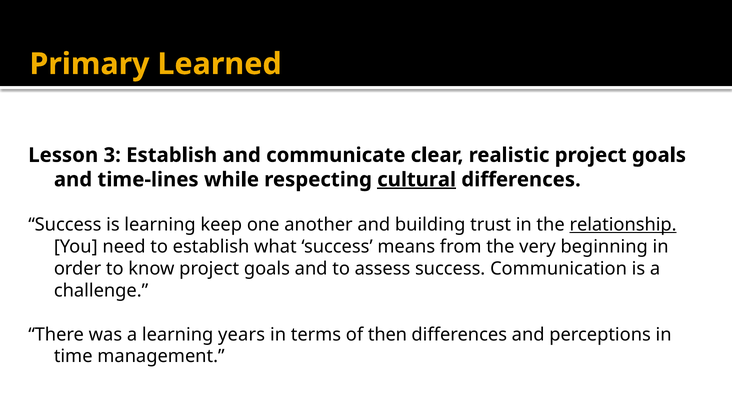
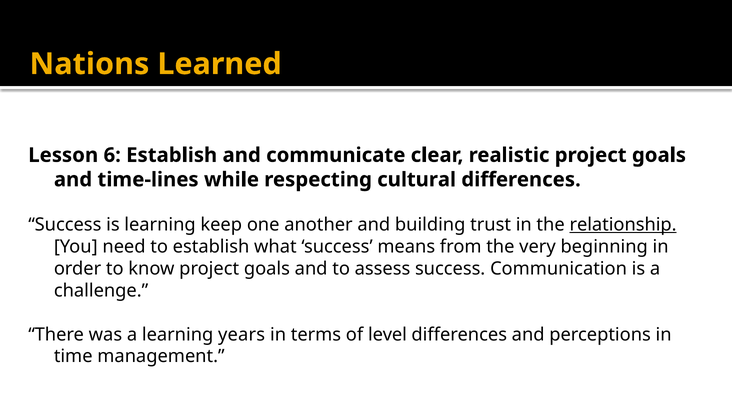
Primary: Primary -> Nations (89, 64)
3: 3 -> 6 (112, 155)
cultural underline: present -> none (417, 179)
then: then -> level (387, 334)
